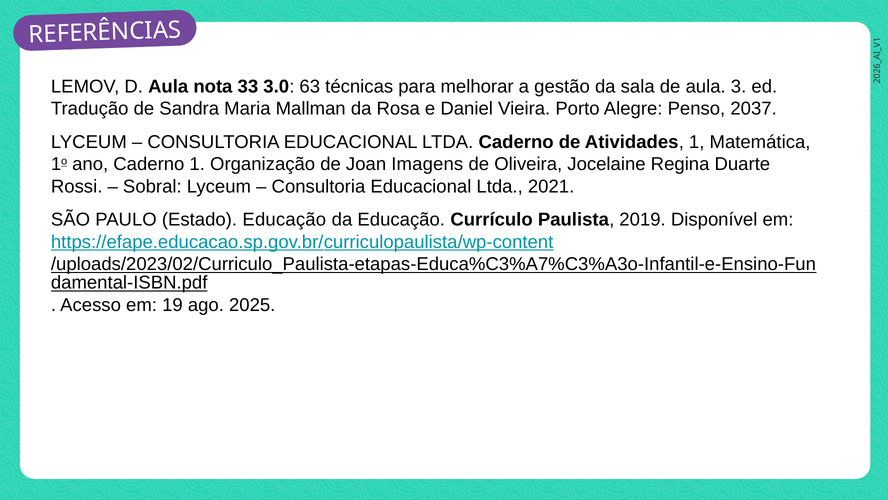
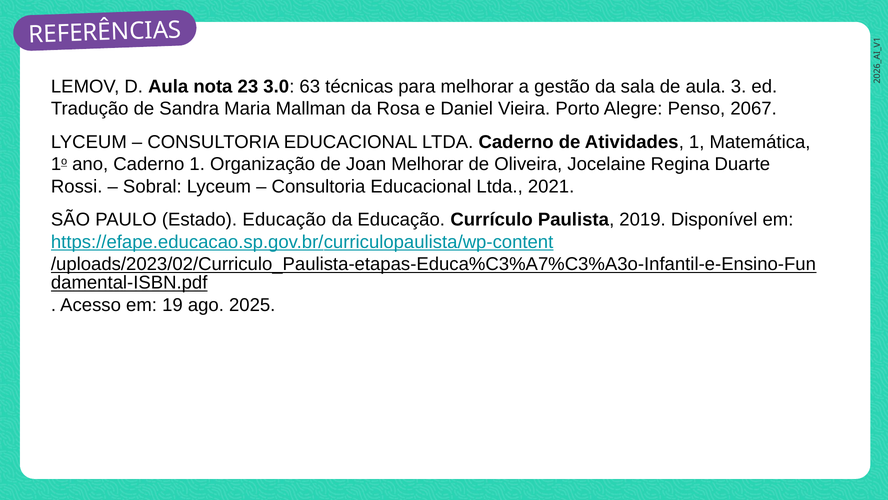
33: 33 -> 23 (248, 86)
2037: 2037 -> 2067 (754, 109)
Joan Imagens: Imagens -> Melhorar (427, 164)
